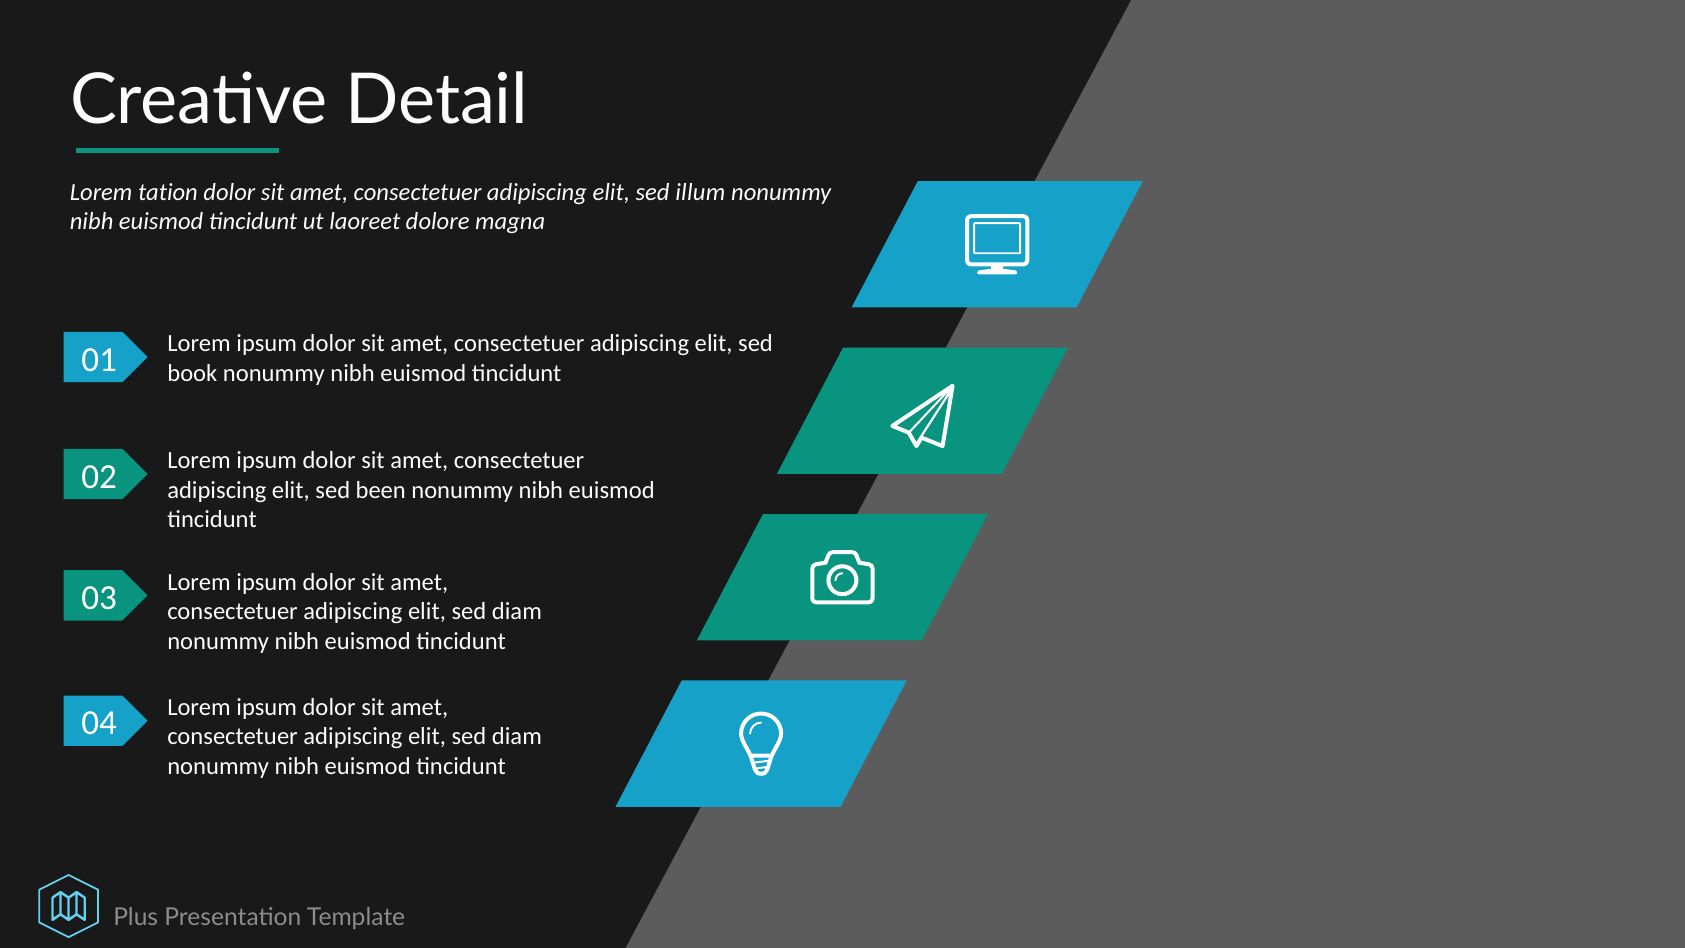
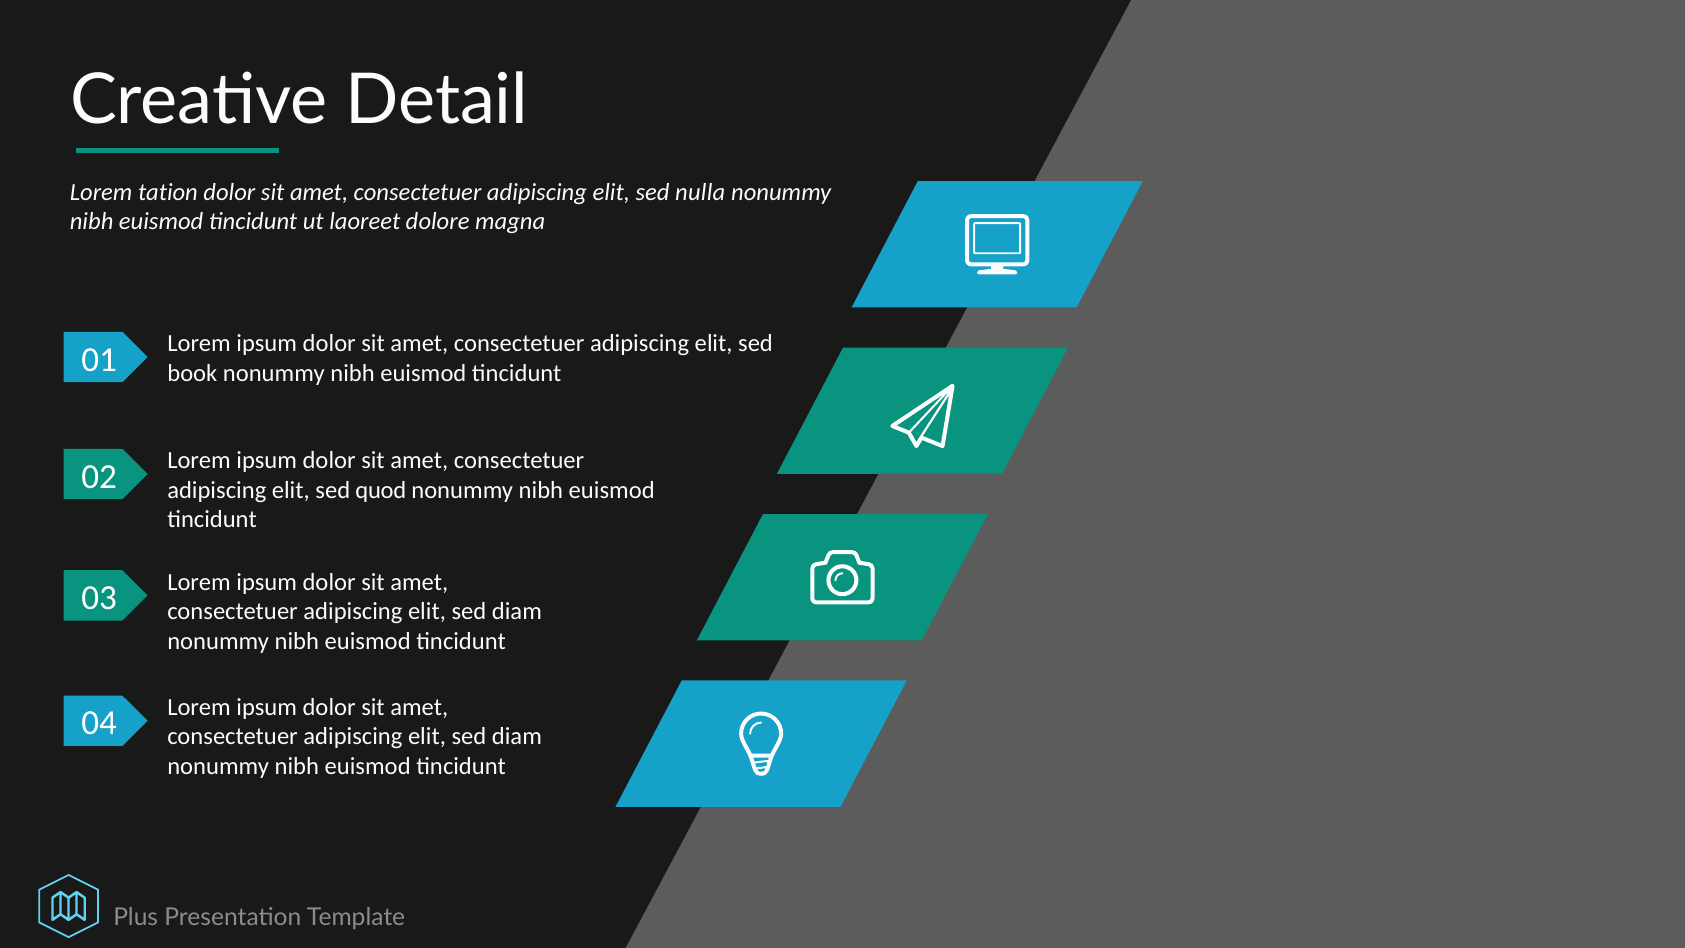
illum: illum -> nulla (700, 192)
been: been -> quod (381, 490)
